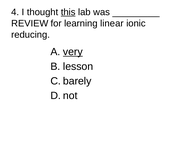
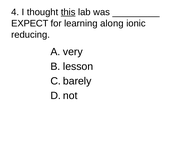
REVIEW: REVIEW -> EXPECT (30, 23)
linear: linear -> along (112, 23)
very underline: present -> none (73, 52)
